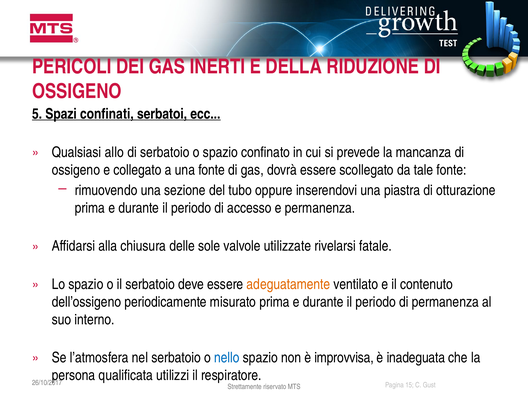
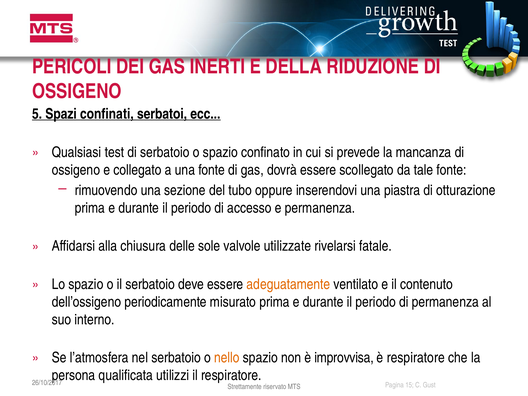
allo: allo -> test (114, 152)
nello colour: blue -> orange (227, 358)
è inadeguata: inadeguata -> respiratore (416, 358)
